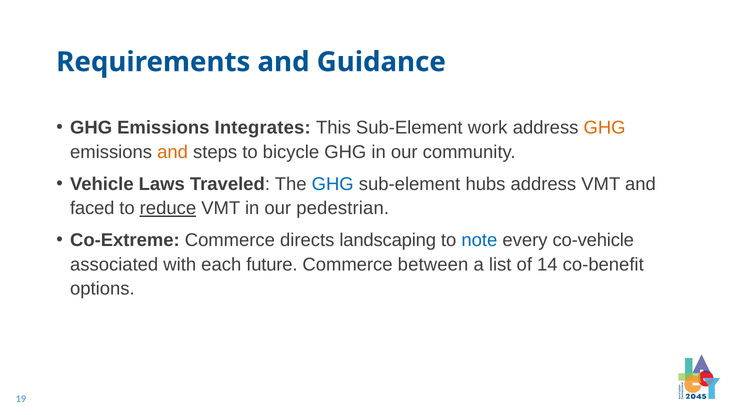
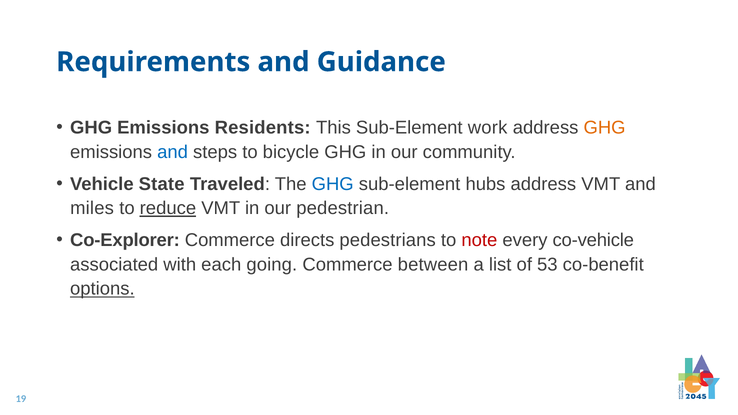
Integrates: Integrates -> Residents (263, 128)
and colour: orange -> blue (173, 152)
Laws: Laws -> State (162, 184)
faced: faced -> miles (92, 208)
Co-Extreme: Co-Extreme -> Co-Explorer (125, 240)
landscaping: landscaping -> pedestrians (388, 240)
note colour: blue -> red (479, 240)
future: future -> going (272, 265)
14: 14 -> 53 (547, 265)
options underline: none -> present (102, 289)
